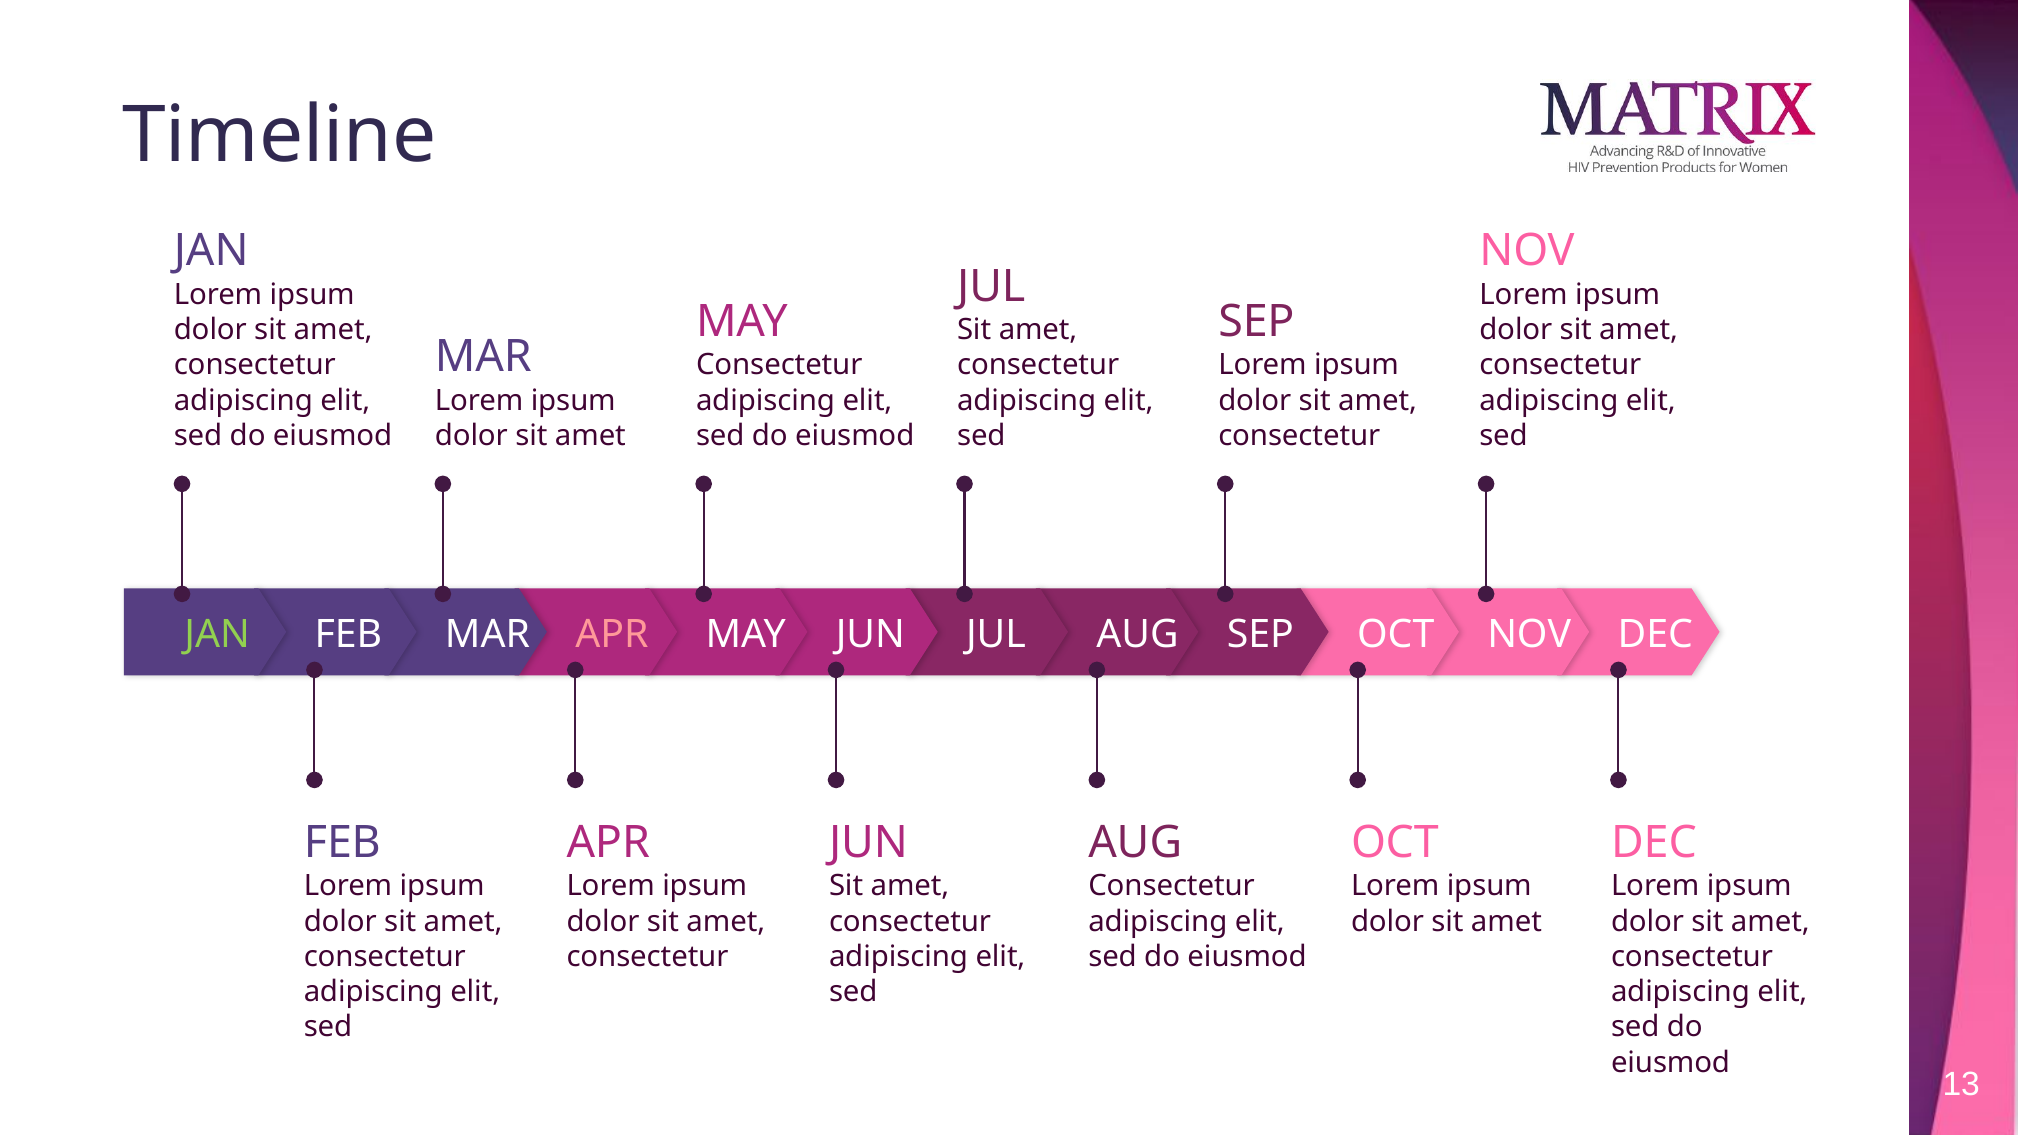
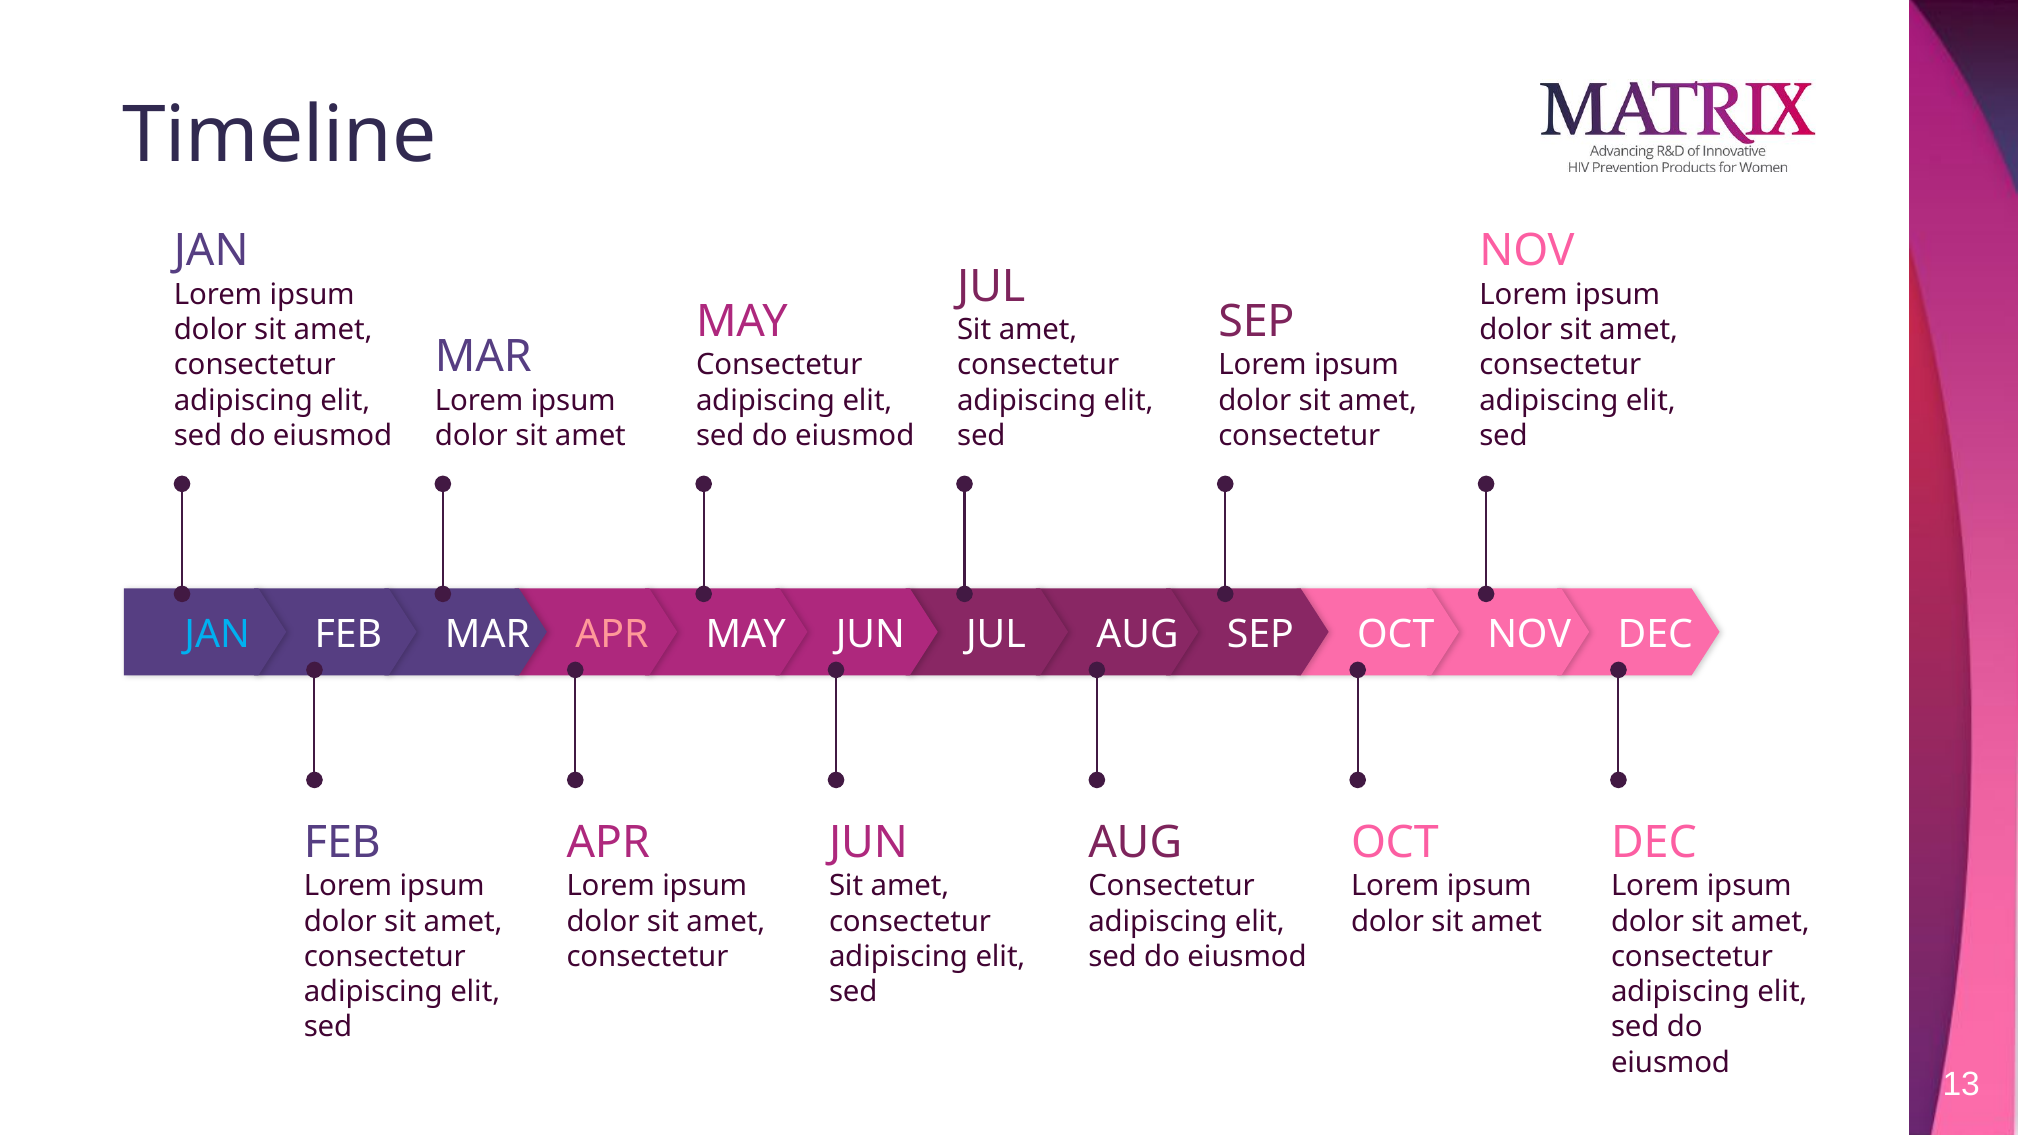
JAN colour: light green -> light blue (217, 635)
